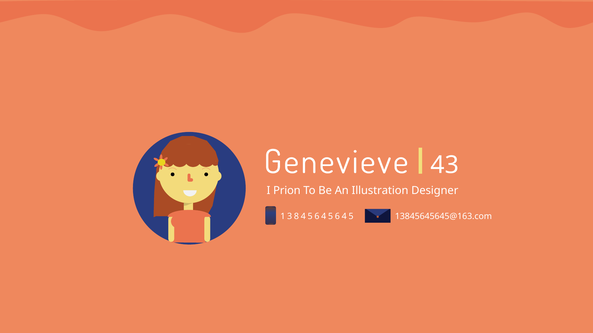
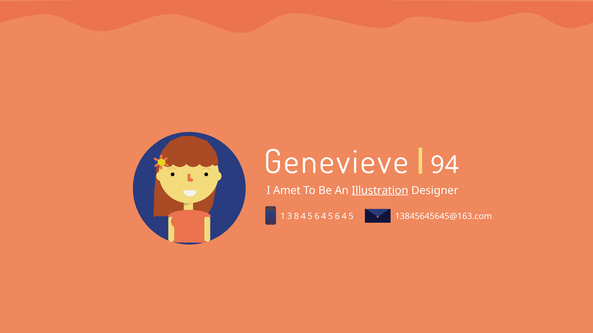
43: 43 -> 94 (445, 165)
Prion: Prion -> Amet (287, 191)
Illustration underline: none -> present (380, 191)
